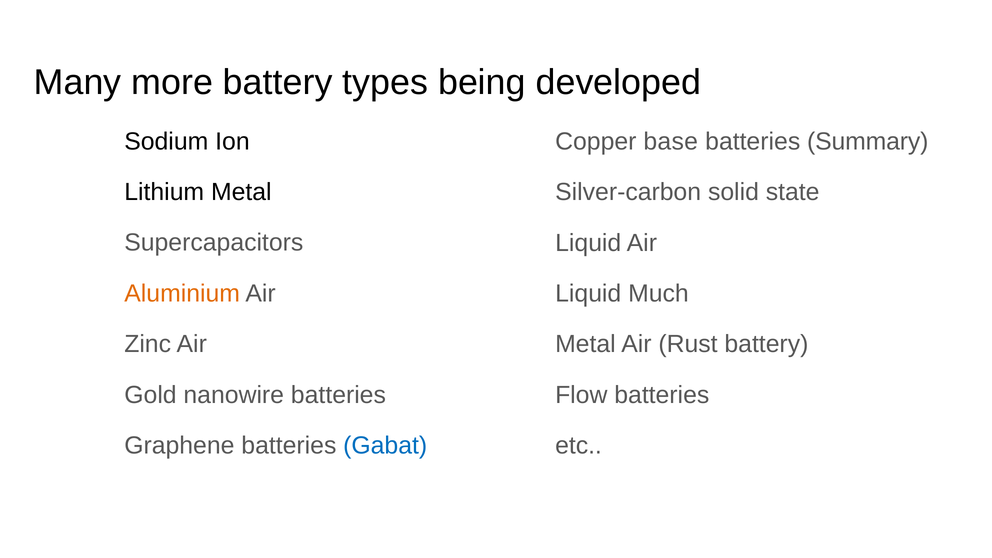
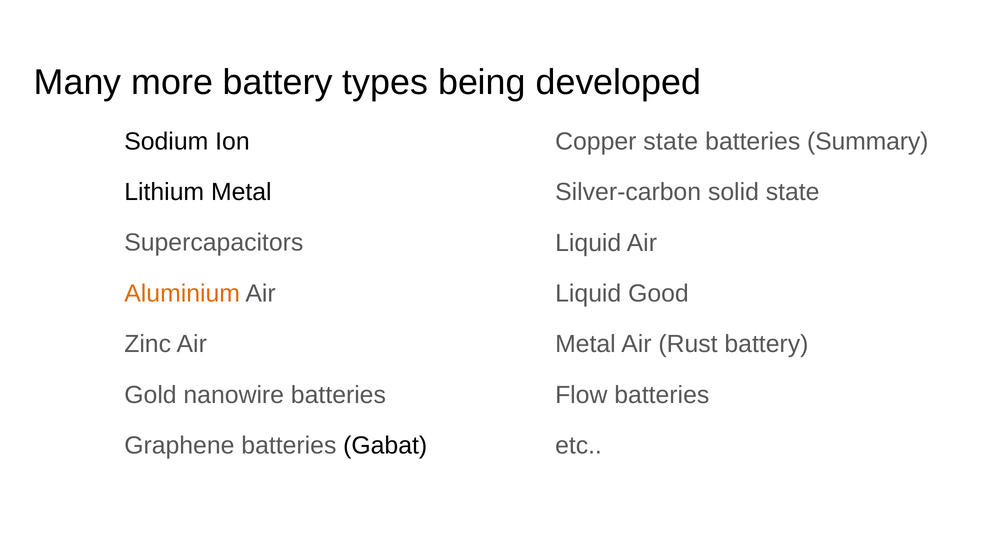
Copper base: base -> state (671, 141)
Much: Much -> Good (658, 294)
Gabat colour: blue -> black (385, 446)
